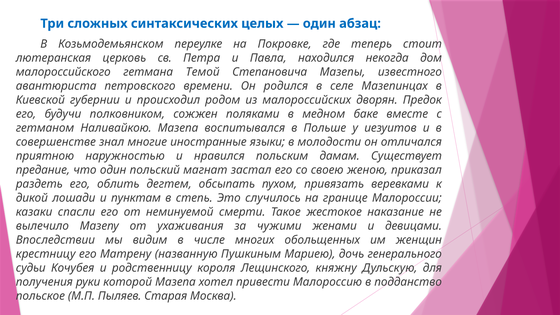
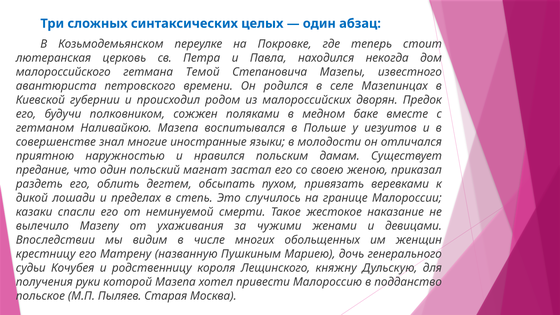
пунктам: пунктам -> пределах (136, 198)
